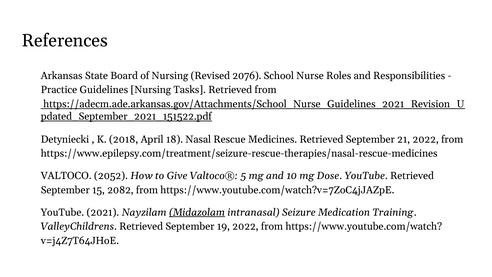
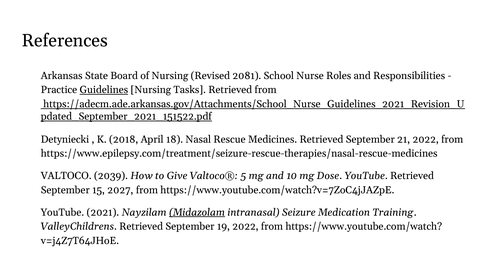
2076: 2076 -> 2081 (247, 76)
Guidelines underline: none -> present (104, 90)
2052: 2052 -> 2039 (111, 176)
2082: 2082 -> 2027 (120, 190)
